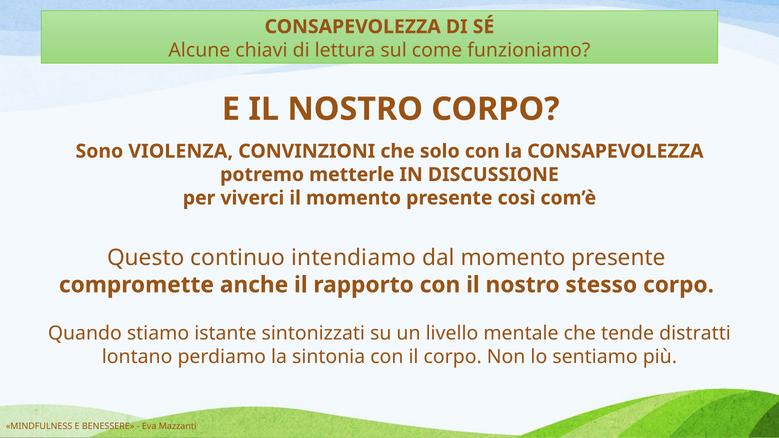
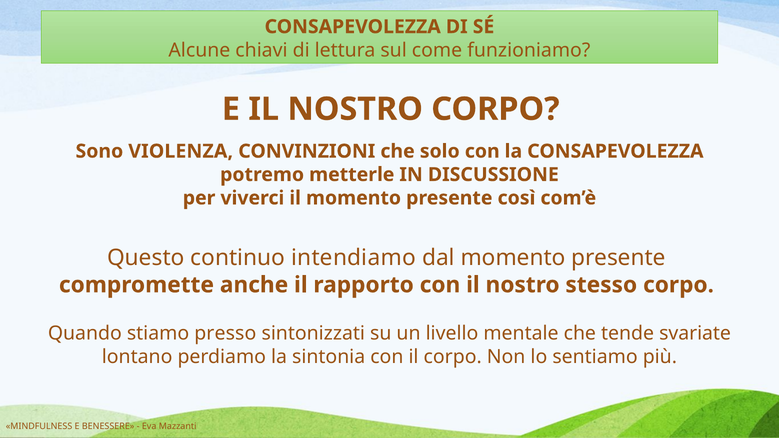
istante: istante -> presso (225, 333)
distratti: distratti -> svariate (695, 333)
